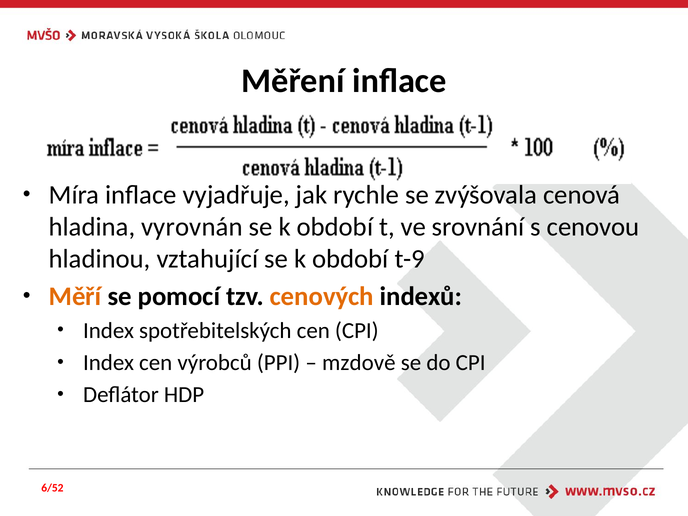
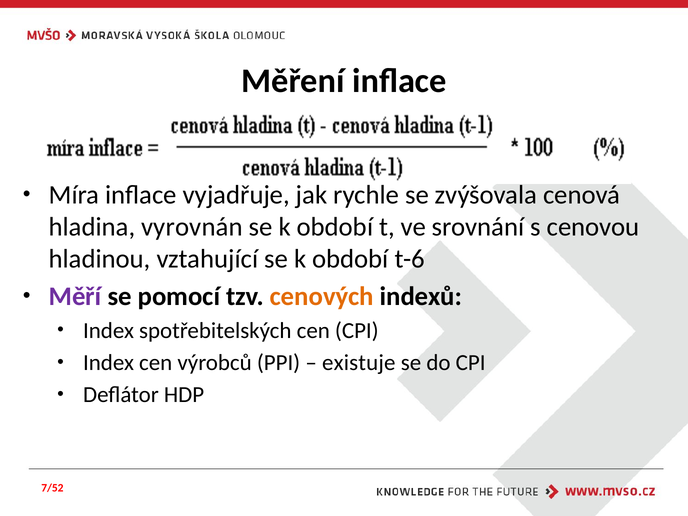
t-9: t-9 -> t-6 (410, 259)
Měří colour: orange -> purple (75, 297)
mzdově: mzdově -> existuje (359, 363)
6/52: 6/52 -> 7/52 (52, 488)
